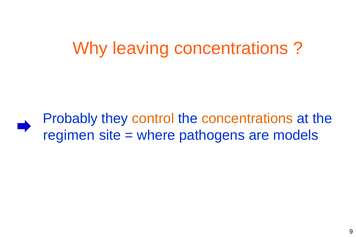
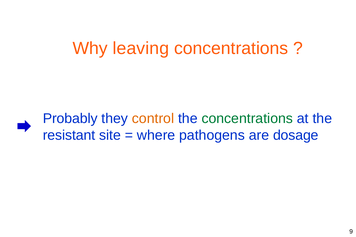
concentrations colour: orange -> green (247, 119)
regimen: regimen -> resistant (69, 136)
models: models -> dosage (296, 136)
